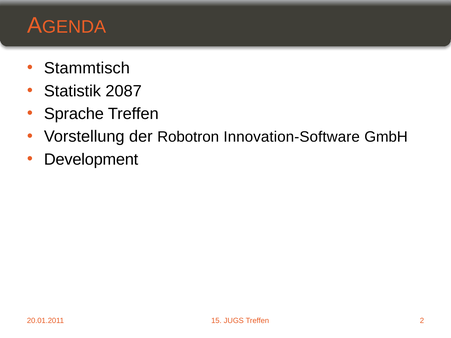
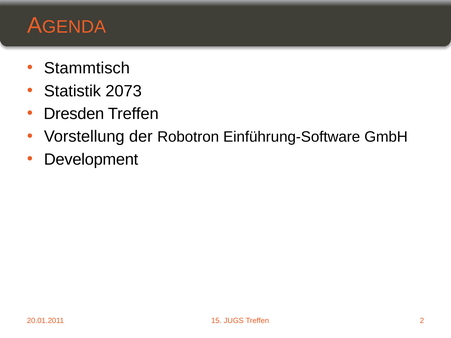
2087: 2087 -> 2073 (124, 91)
Sprache: Sprache -> Dresden (74, 114)
Innovation-Software: Innovation-Software -> Einführung-Software (292, 137)
